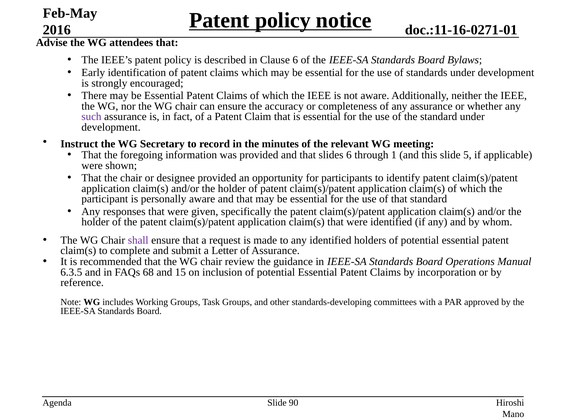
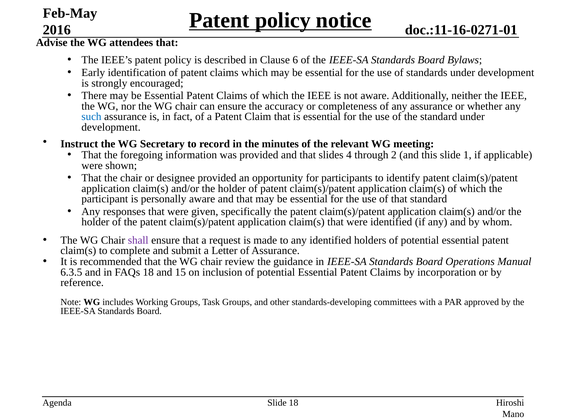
such colour: purple -> blue (91, 117)
slides 6: 6 -> 4 (349, 155)
1: 1 -> 2 (394, 155)
5: 5 -> 1 (467, 155)
FAQs 68: 68 -> 18 (148, 273)
Slide 90: 90 -> 18 (294, 404)
